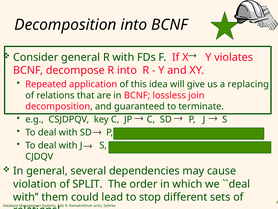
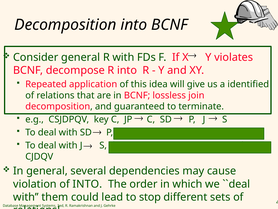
replacing: replacing -> identified (248, 84)
of SPLIT: SPLIT -> INTO (87, 184)
